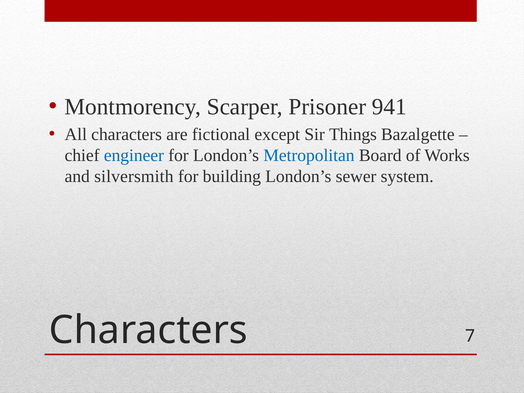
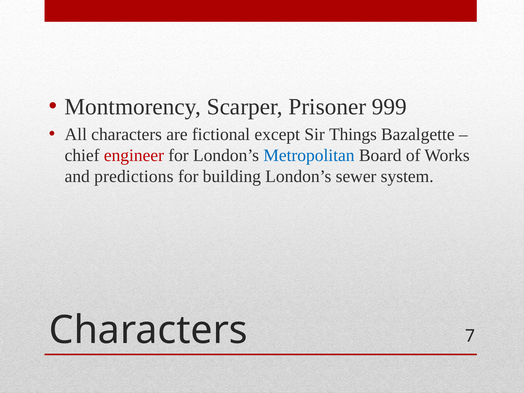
941: 941 -> 999 (389, 107)
engineer colour: blue -> red (134, 155)
silversmith: silversmith -> predictions (134, 176)
